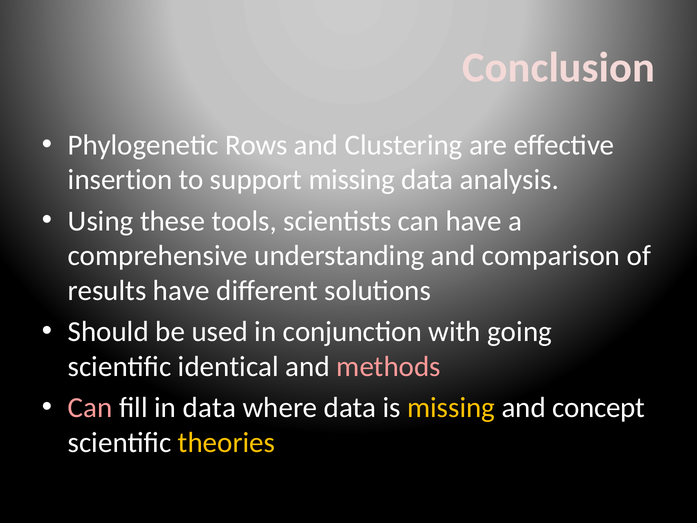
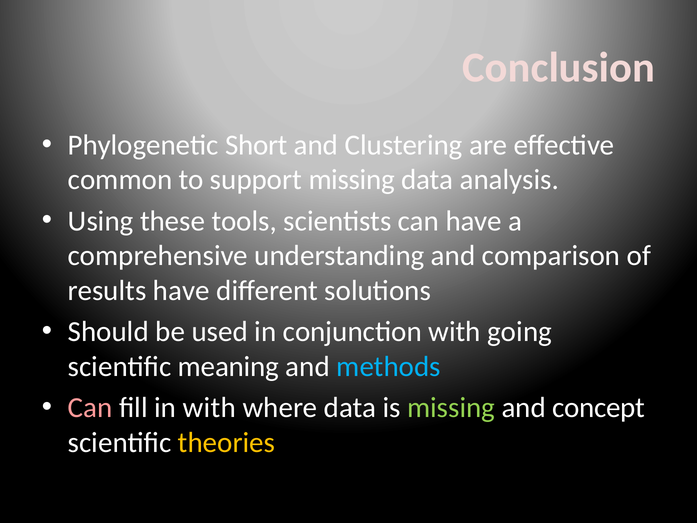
Rows: Rows -> Short (256, 145)
insertion: insertion -> common (120, 180)
identical: identical -> meaning (229, 366)
methods colour: pink -> light blue (389, 366)
in data: data -> with (209, 407)
missing colour: yellow -> light green (451, 407)
